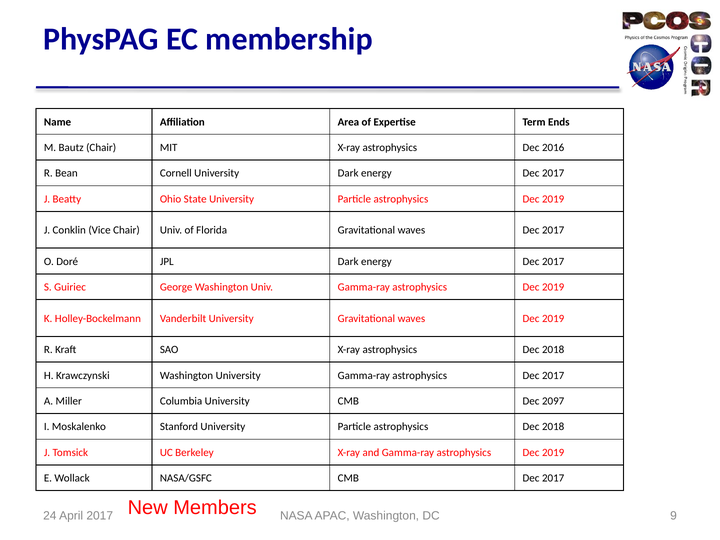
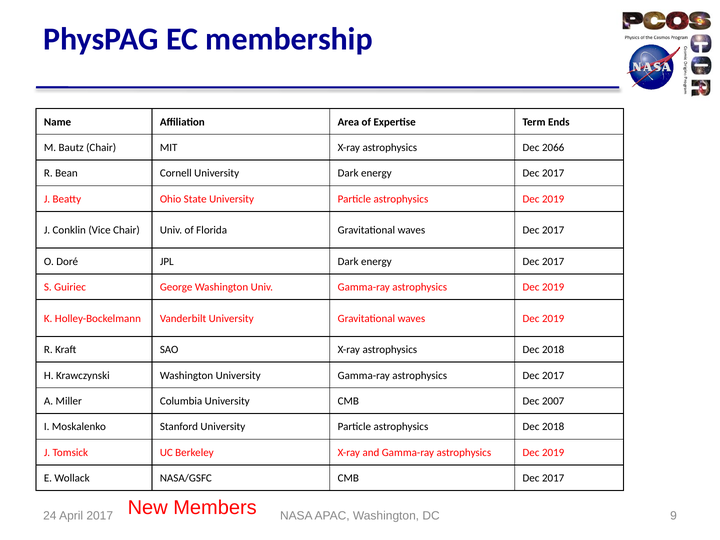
2016: 2016 -> 2066 (553, 148)
2097: 2097 -> 2007 (553, 401)
